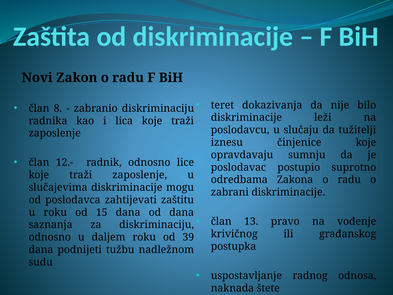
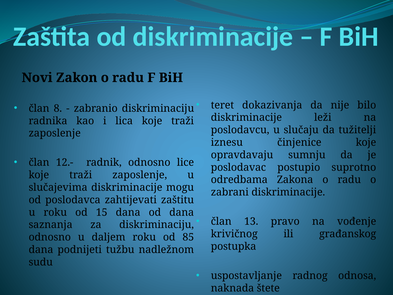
39: 39 -> 85 (188, 237)
